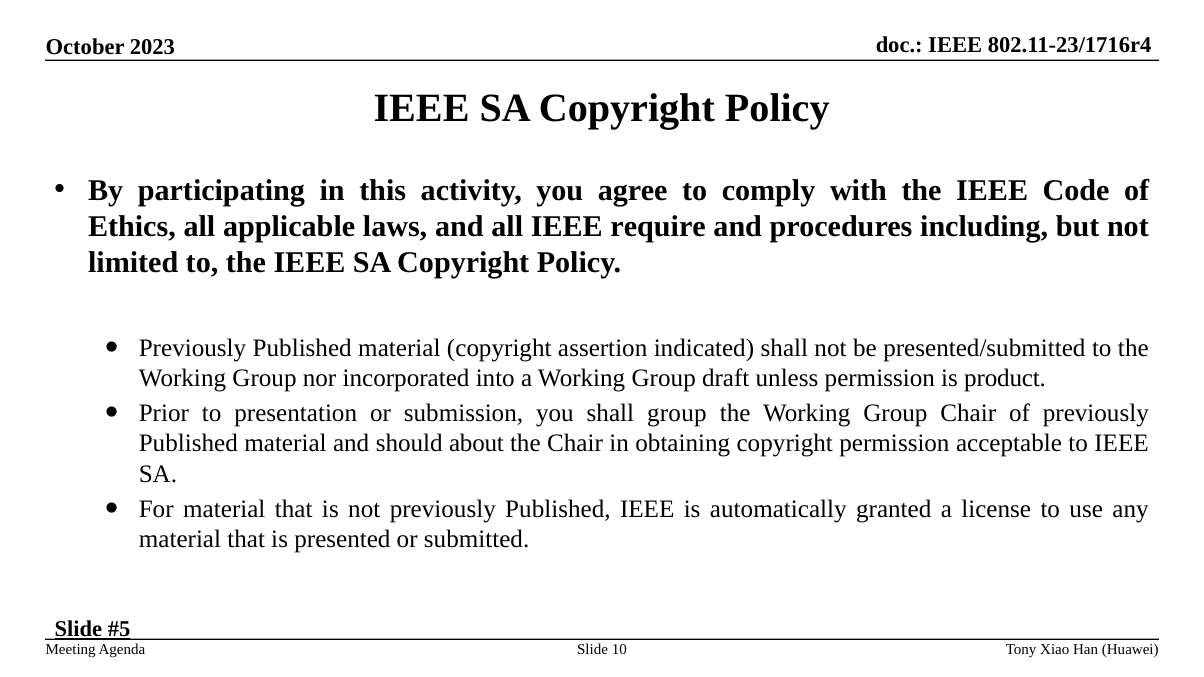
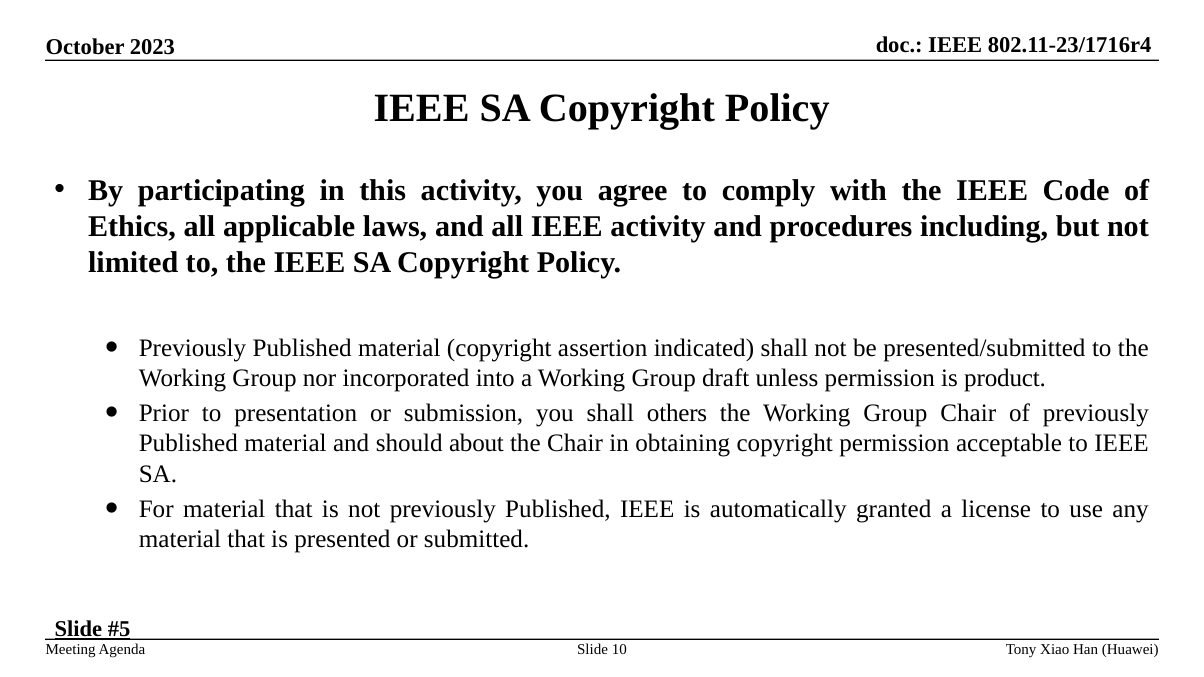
IEEE require: require -> activity (658, 226)
shall group: group -> others (677, 414)
